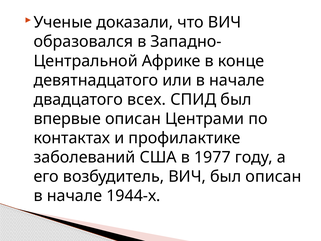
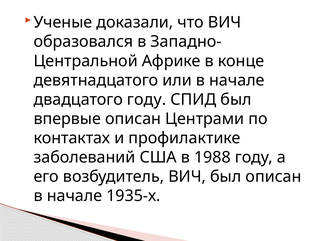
двадцатого всех: всех -> году (147, 99)
1977: 1977 -> 1988 (212, 157)
1944-х: 1944-х -> 1935-х (133, 196)
